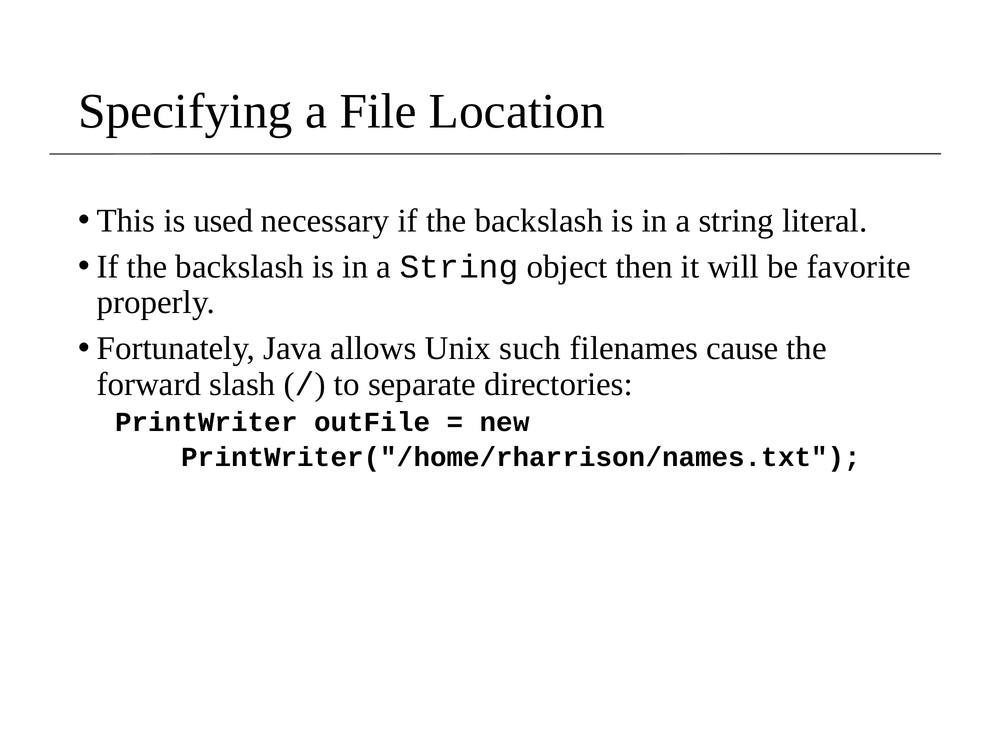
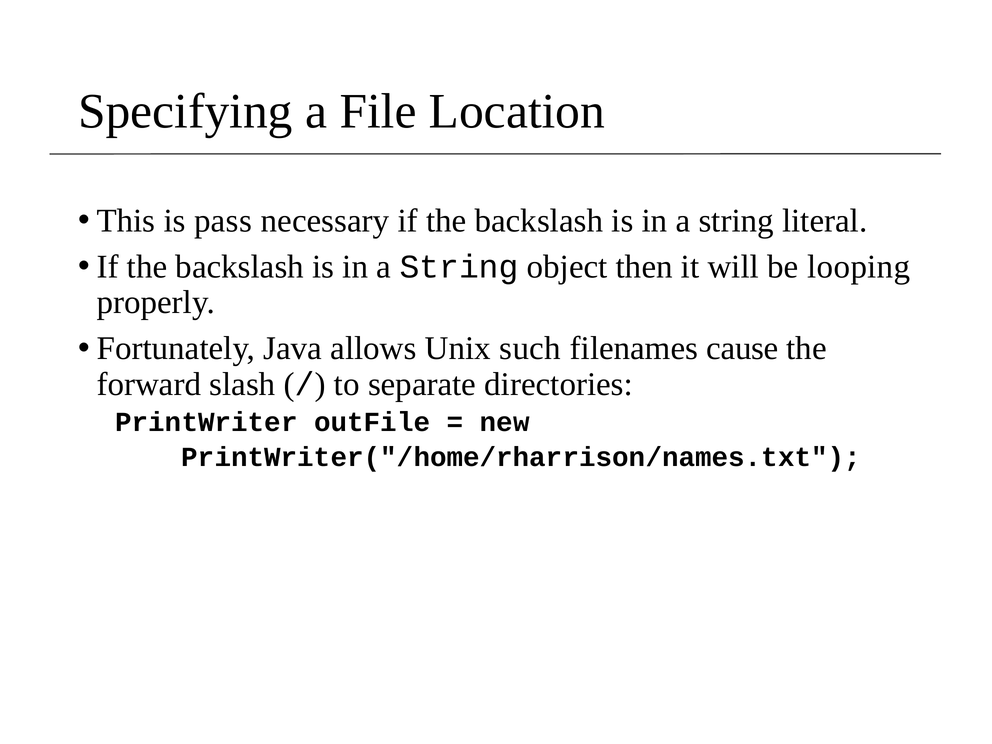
used: used -> pass (223, 221)
favorite: favorite -> looping (859, 267)
